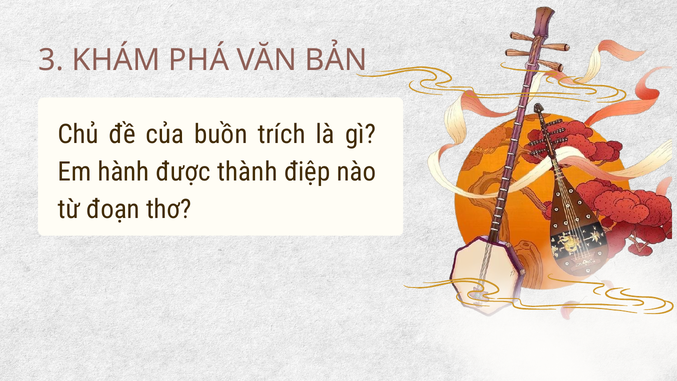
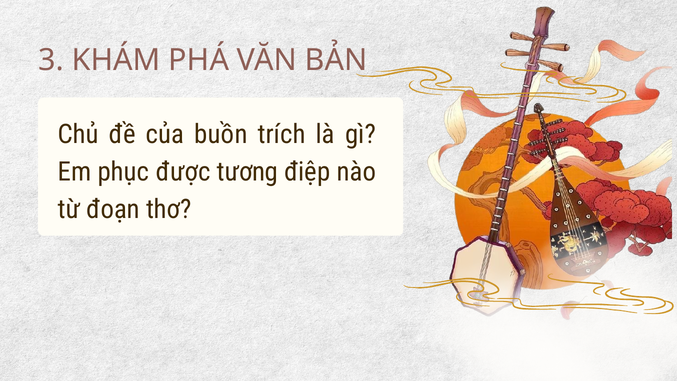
hành: hành -> phục (123, 172)
thành: thành -> tương (248, 172)
